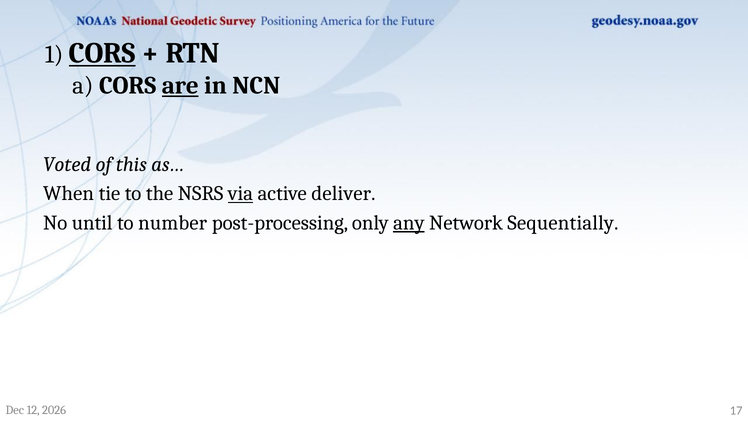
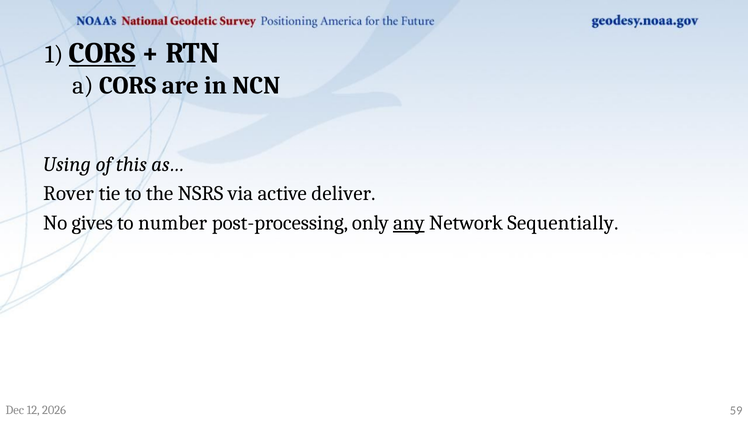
are underline: present -> none (180, 85)
Voted: Voted -> Using (67, 164)
When: When -> Rover (68, 194)
via underline: present -> none (240, 194)
until: until -> gives (92, 223)
17: 17 -> 59 (736, 410)
